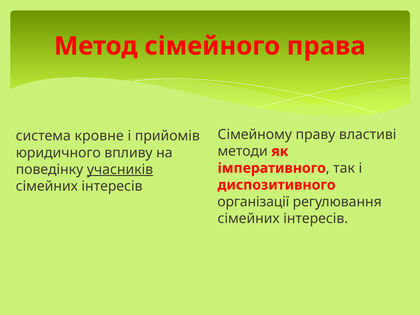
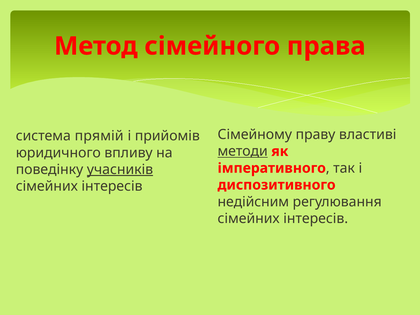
кровне: кровне -> прямій (99, 136)
методи underline: none -> present (243, 151)
організації: організації -> недійсним (253, 202)
